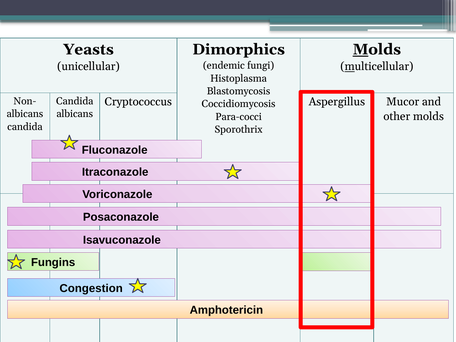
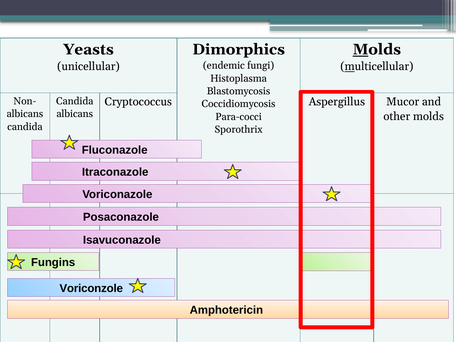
Congestion: Congestion -> Voriconzole (91, 288)
